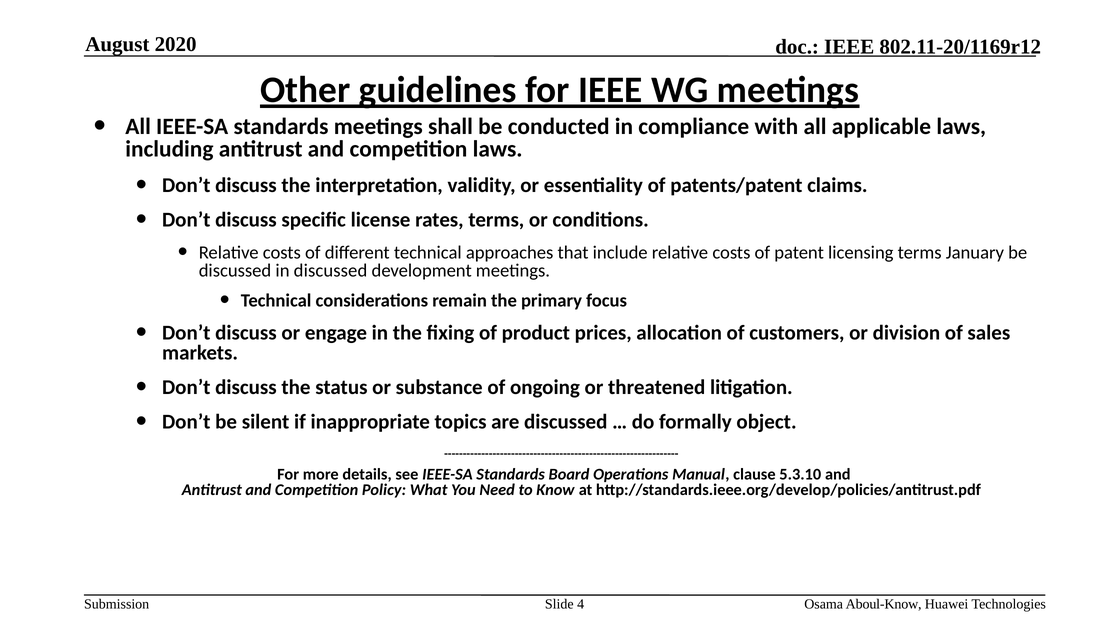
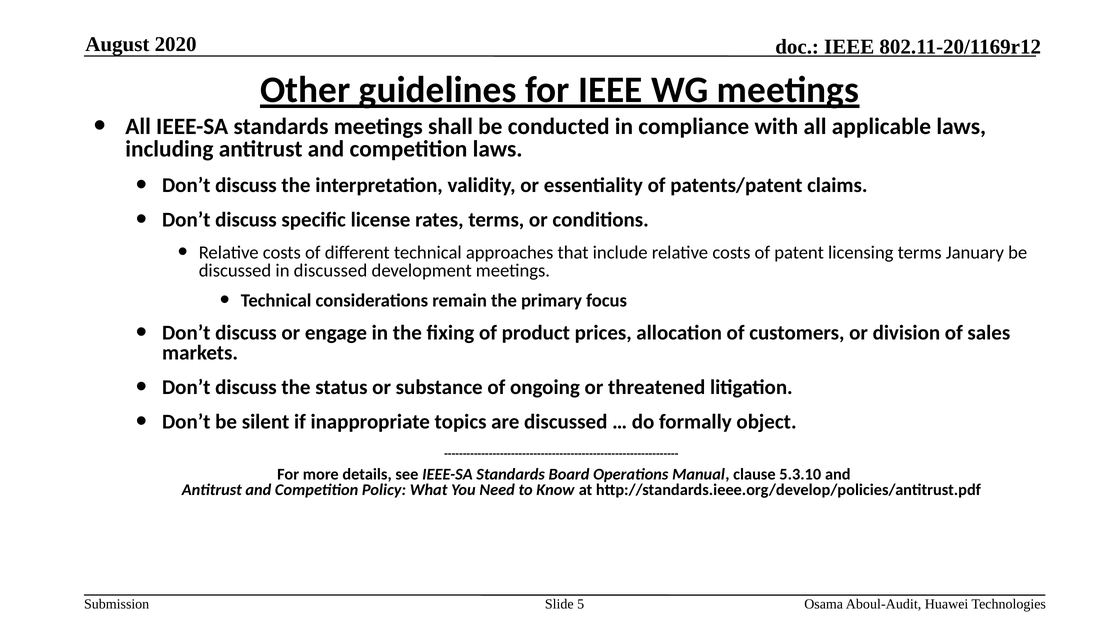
4: 4 -> 5 (581, 604)
Aboul-Know: Aboul-Know -> Aboul-Audit (884, 604)
